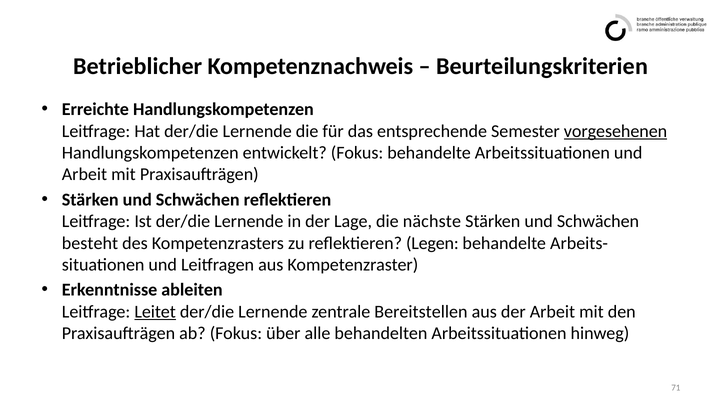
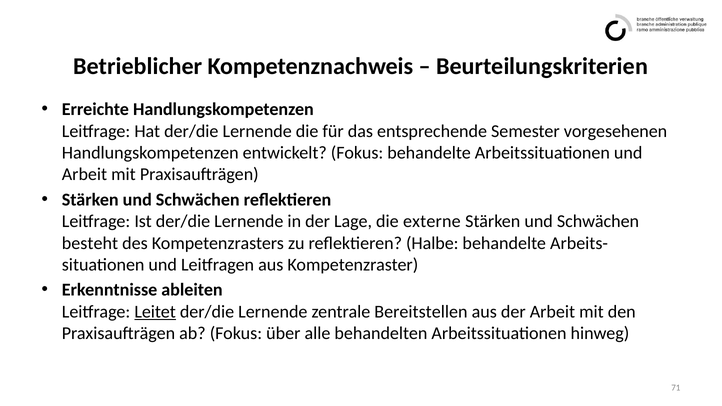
vorgesehenen underline: present -> none (615, 131)
nächste: nächste -> externe (432, 221)
Legen: Legen -> Halbe (432, 243)
